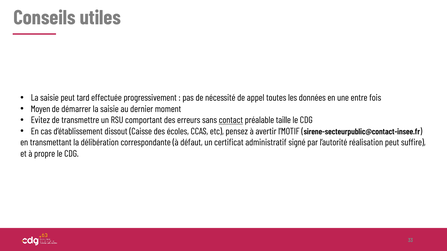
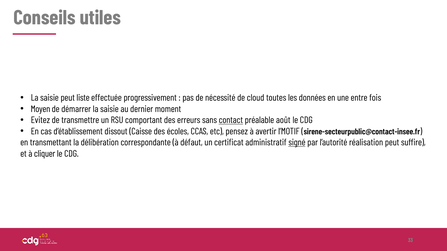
tard: tard -> liste (83, 98)
appel: appel -> cloud (256, 98)
taille: taille -> août (283, 120)
signé underline: none -> present (297, 143)
propre: propre -> cliquer (45, 154)
